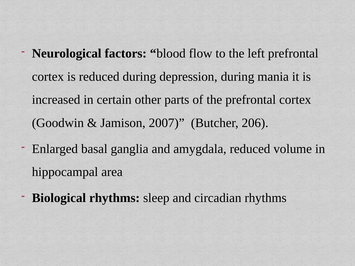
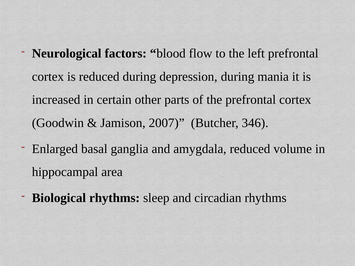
206: 206 -> 346 (255, 123)
